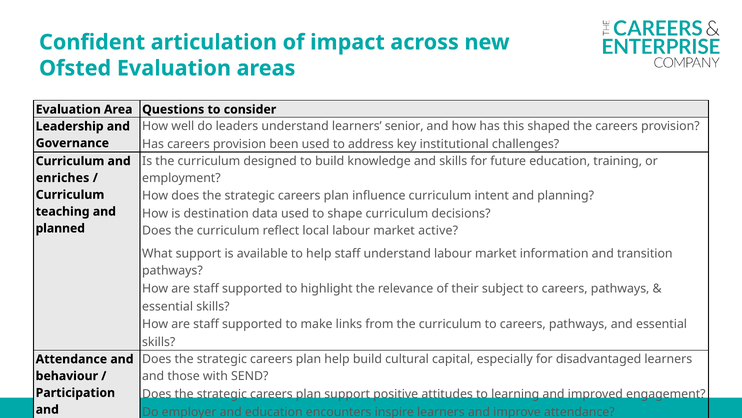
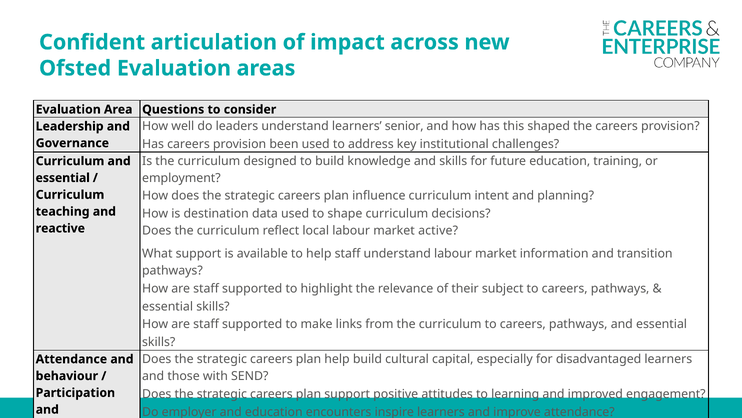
enriches: enriches -> essential (63, 178)
planned: planned -> reactive (60, 228)
